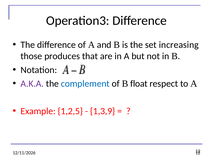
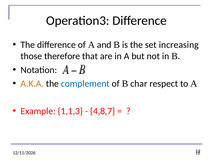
produces: produces -> therefore (62, 56)
A.K.A colour: purple -> orange (32, 84)
float: float -> char (139, 84)
1,2,5: 1,2,5 -> 1,1,3 (70, 111)
1,3,9: 1,3,9 -> 4,8,7 (103, 111)
